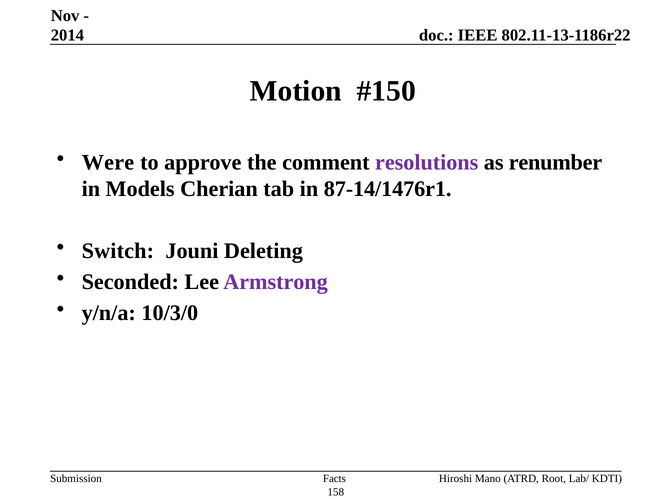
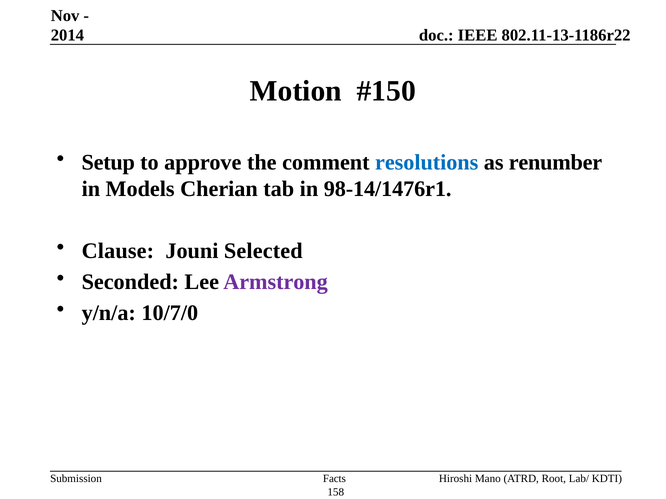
Were: Were -> Setup (108, 163)
resolutions colour: purple -> blue (427, 163)
87-14/1476r1: 87-14/1476r1 -> 98-14/1476r1 (388, 189)
Switch: Switch -> Clause (118, 251)
Deleting: Deleting -> Selected (263, 251)
10/3/0: 10/3/0 -> 10/7/0 (170, 313)
